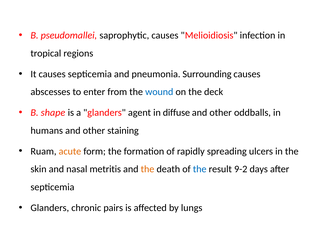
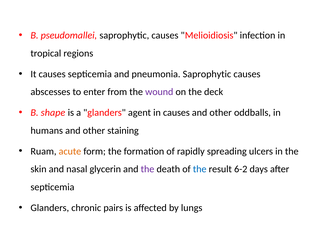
pneumonia Surrounding: Surrounding -> Saprophytic (207, 74)
wound colour: blue -> purple (159, 92)
in diffuse: diffuse -> causes (176, 113)
metritis: metritis -> glycerin (105, 170)
the colour: orange -> purple (148, 170)
9-2: 9-2 -> 6-2 (241, 170)
